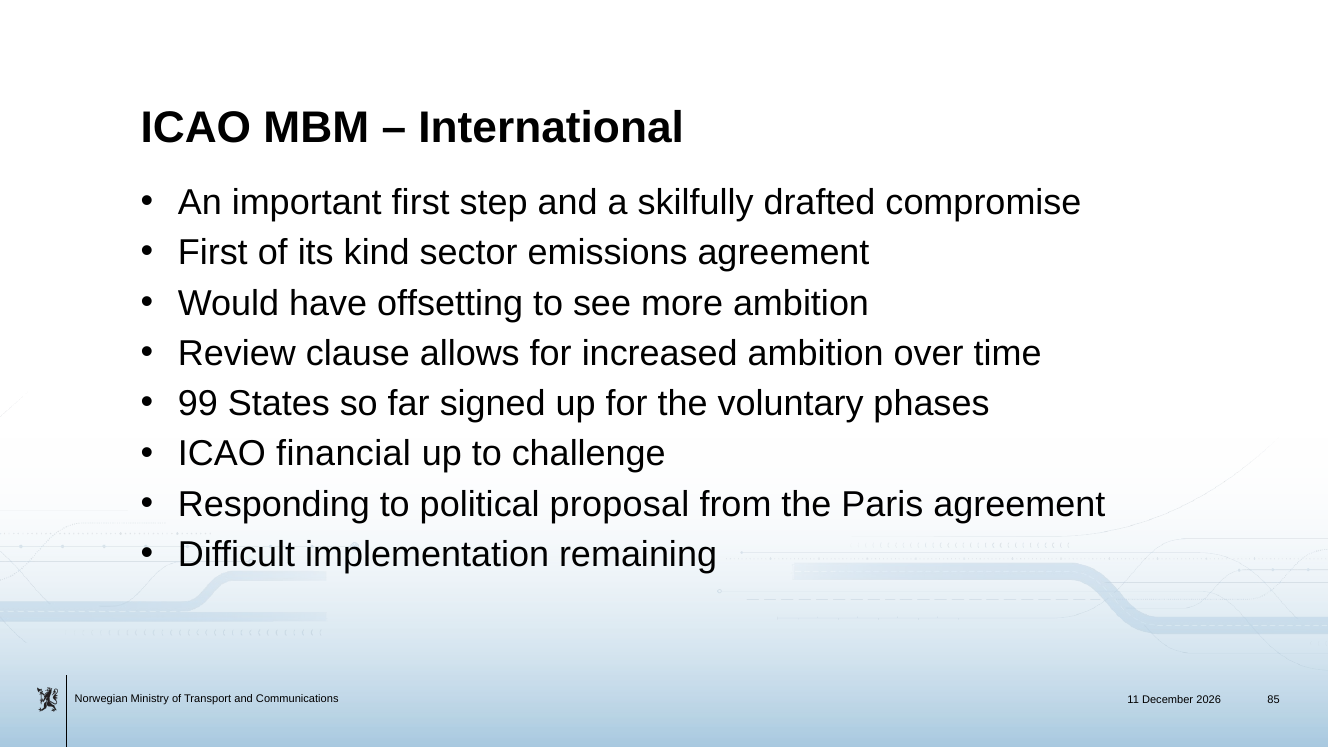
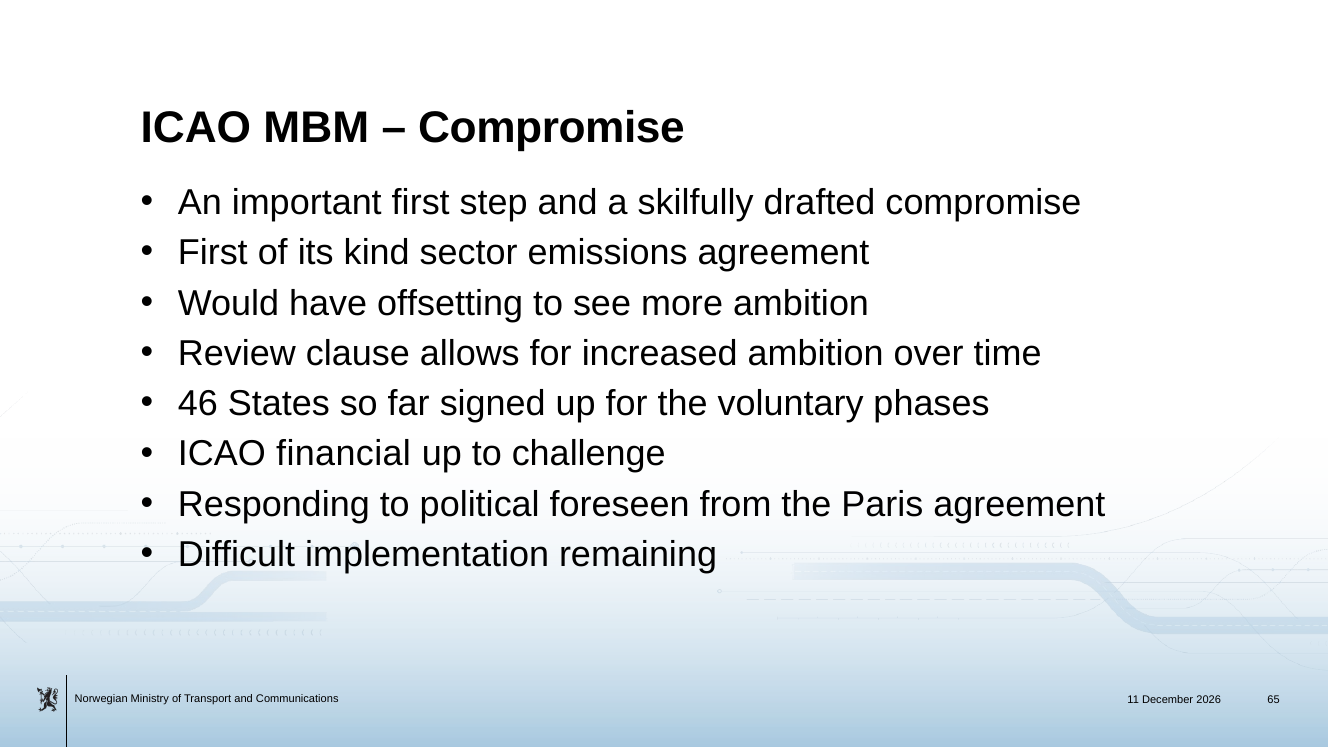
International: International -> Compromise (551, 128)
99: 99 -> 46 (198, 404)
proposal: proposal -> foreseen (620, 504)
85: 85 -> 65 (1274, 700)
